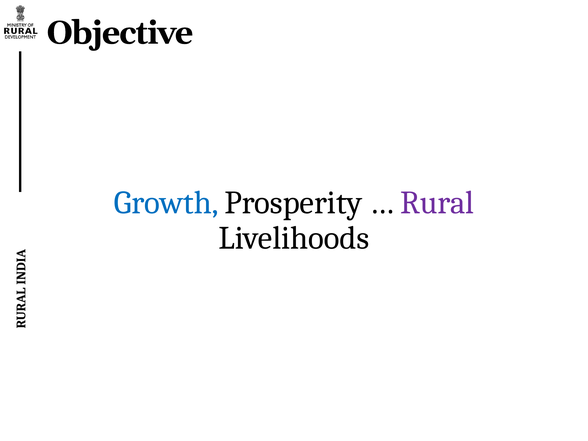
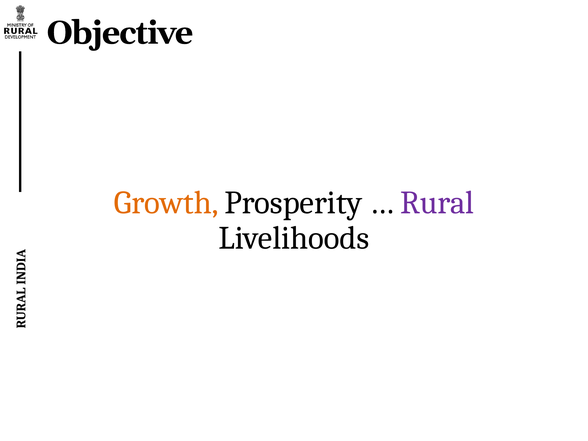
Growth colour: blue -> orange (166, 203)
